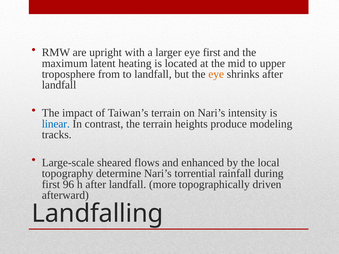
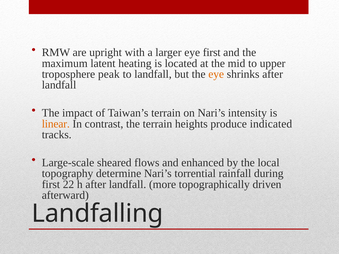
from: from -> peak (109, 74)
linear colour: blue -> orange (56, 124)
modeling: modeling -> indicated (271, 124)
96: 96 -> 22 (68, 184)
